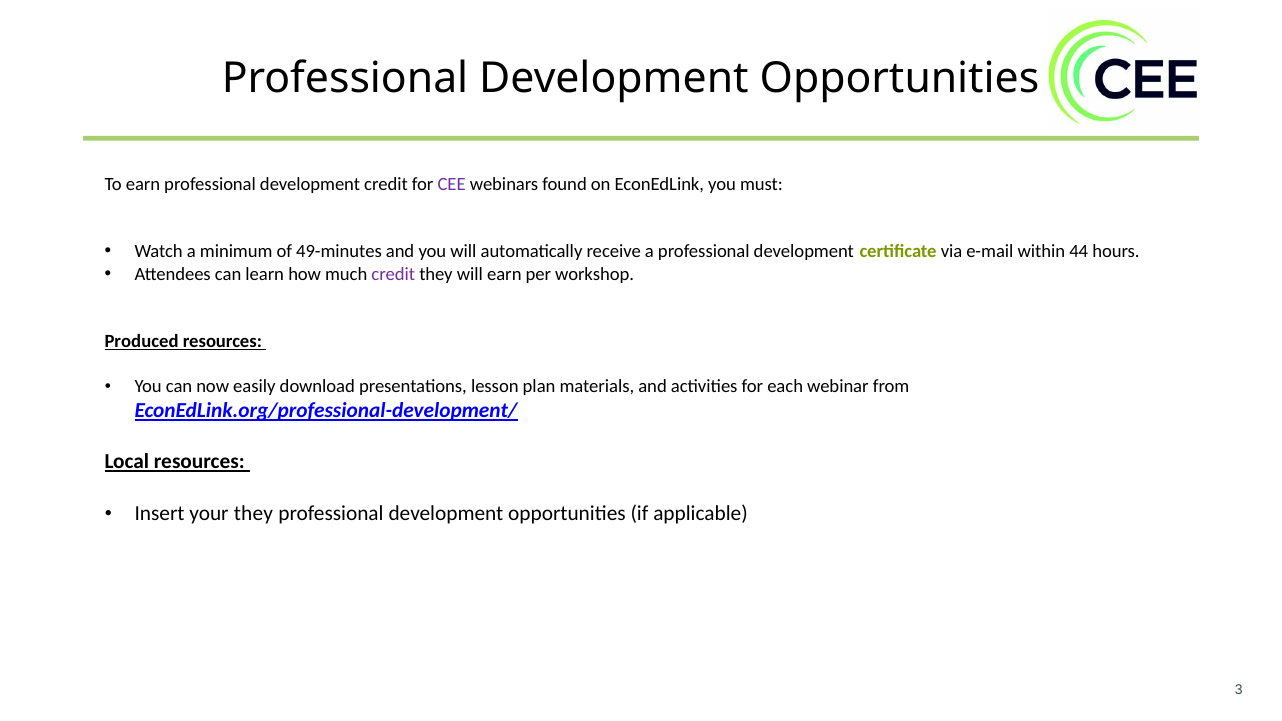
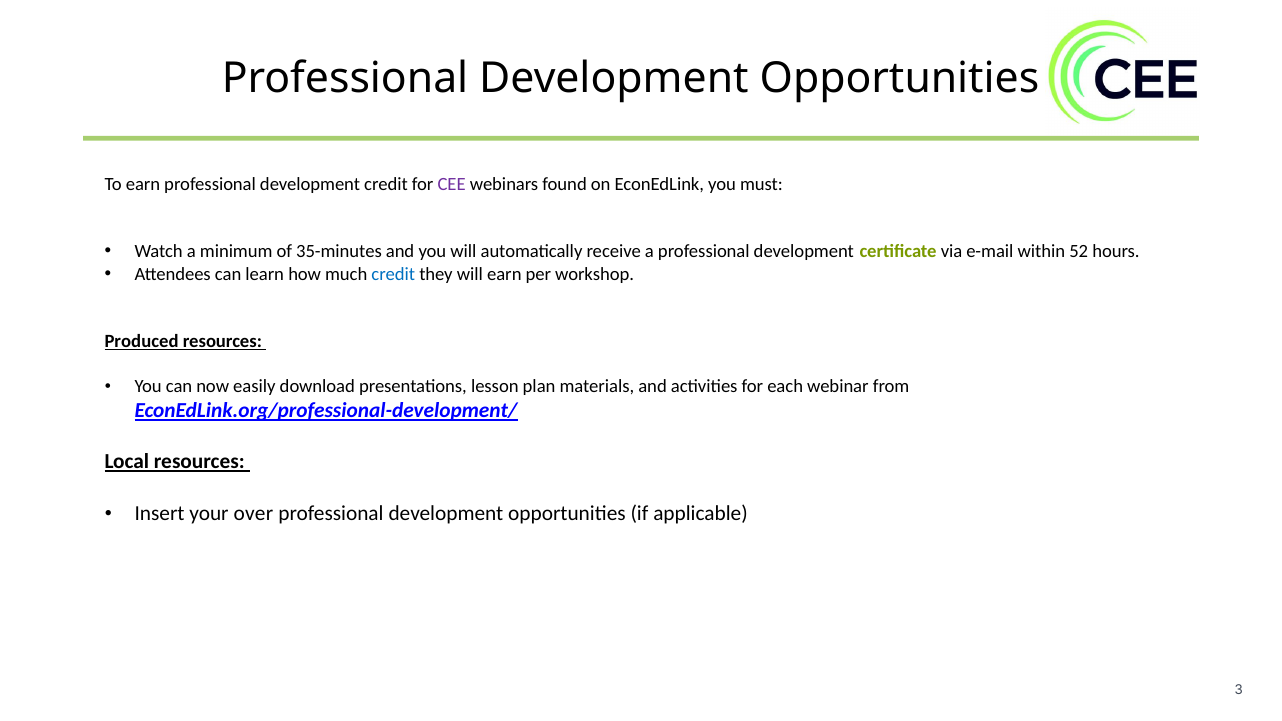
49-minutes: 49-minutes -> 35-minutes (339, 252)
44: 44 -> 52 (1079, 252)
credit colour: purple -> blue (393, 274)
your they: they -> over (253, 513)
